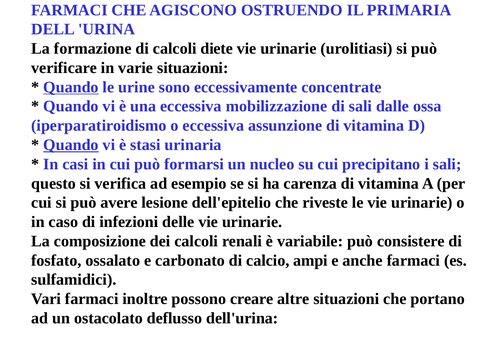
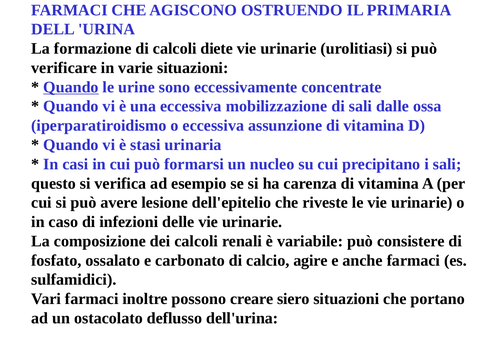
Quando underline: present -> none (71, 145)
ampi: ampi -> agire (310, 261)
altre: altre -> siero (293, 299)
